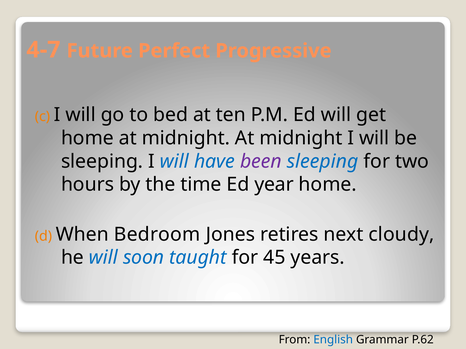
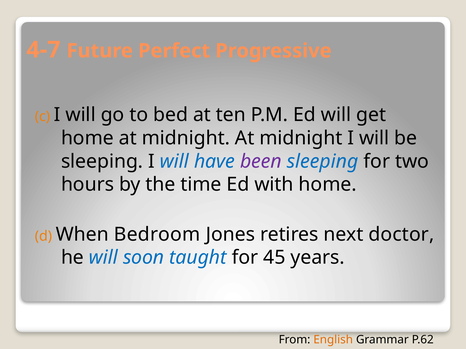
year: year -> with (274, 185)
cloudy: cloudy -> doctor (401, 235)
English colour: blue -> orange (333, 340)
